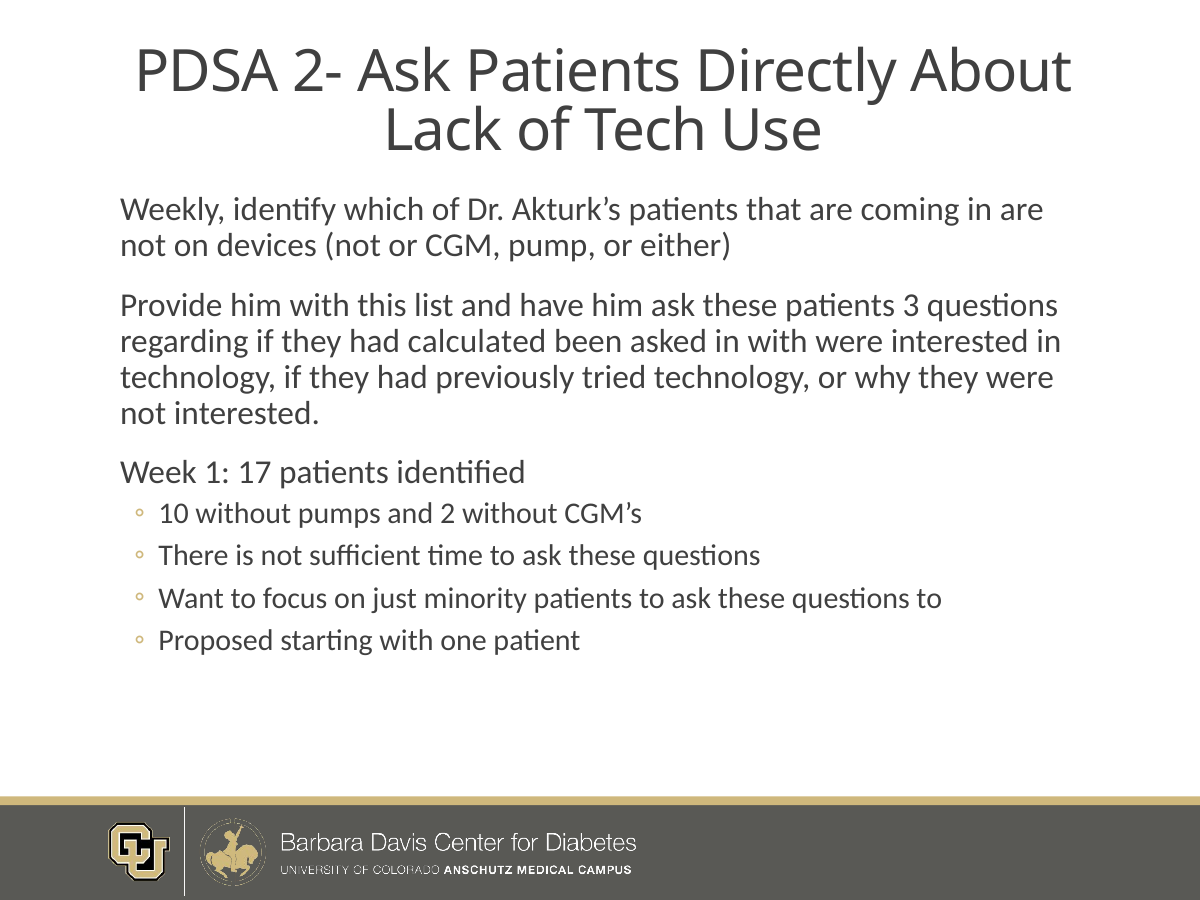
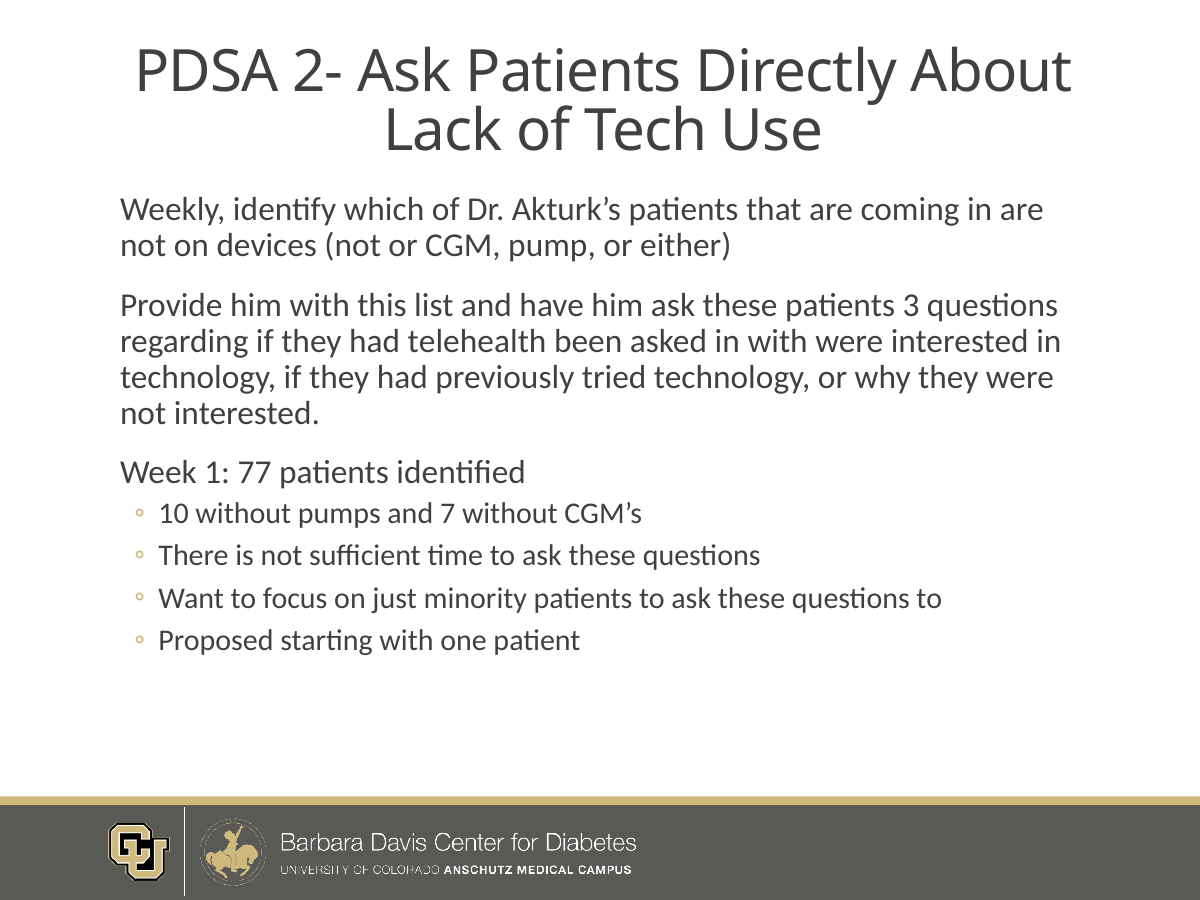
calculated: calculated -> telehealth (477, 341)
17: 17 -> 77 (255, 473)
2: 2 -> 7 (448, 513)
